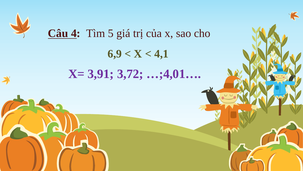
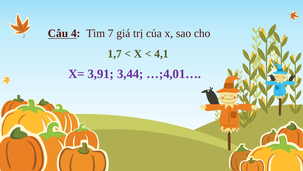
5: 5 -> 7 (111, 33)
6,9: 6,9 -> 1,7 (115, 54)
3,72: 3,72 -> 3,44 (130, 74)
